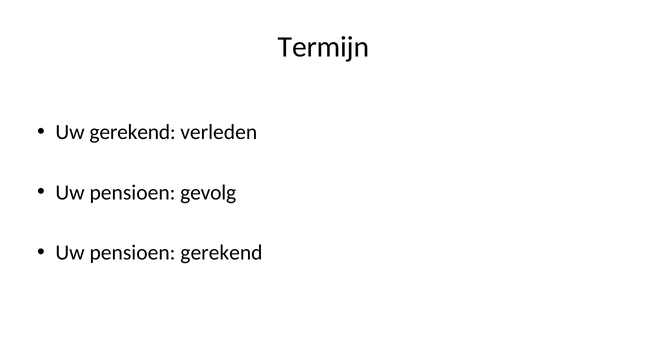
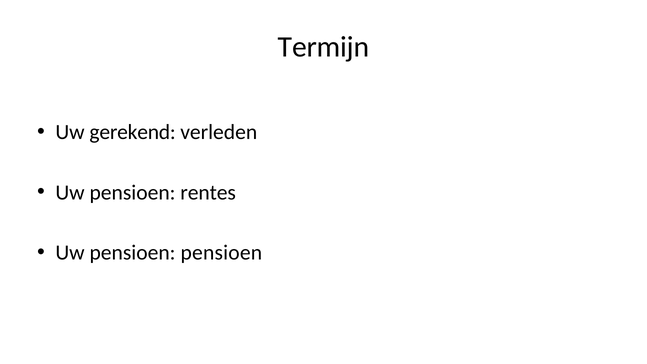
gevolg: gevolg -> rentes (208, 192)
pensioen gerekend: gerekend -> pensioen (221, 253)
